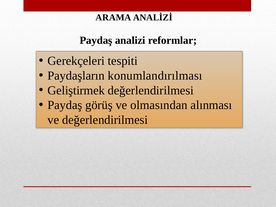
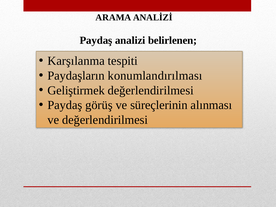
reformlar: reformlar -> belirlenen (172, 40)
Gerekçeleri: Gerekçeleri -> Karşılanma (76, 61)
olmasından: olmasından -> süreçlerinin (159, 105)
